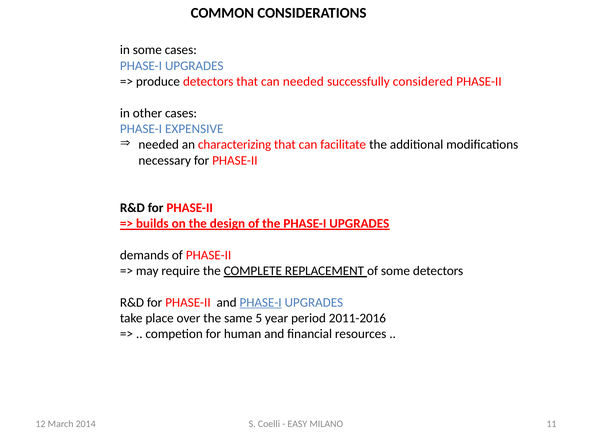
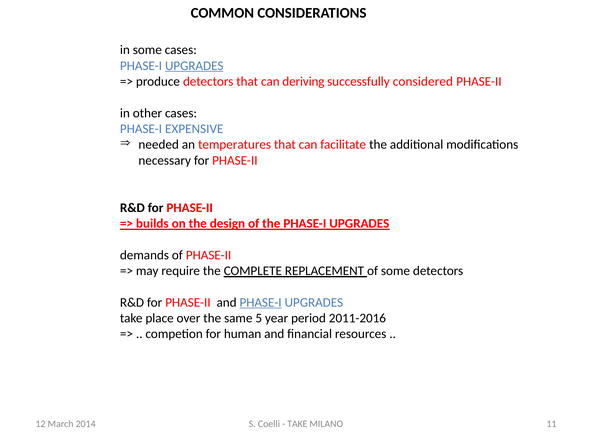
UPGRADES underline: none -> present (194, 66)
can needed: needed -> deriving (303, 82)
characterizing: characterizing -> temperatures (235, 145)
EASY: EASY -> TAKE (297, 424)
